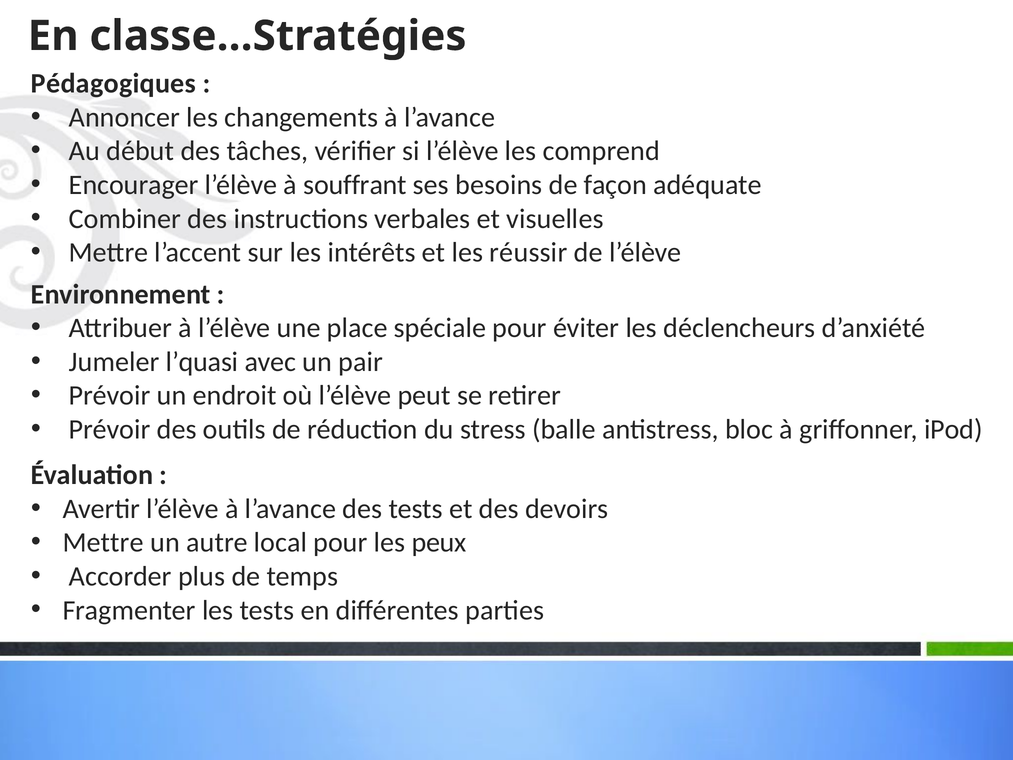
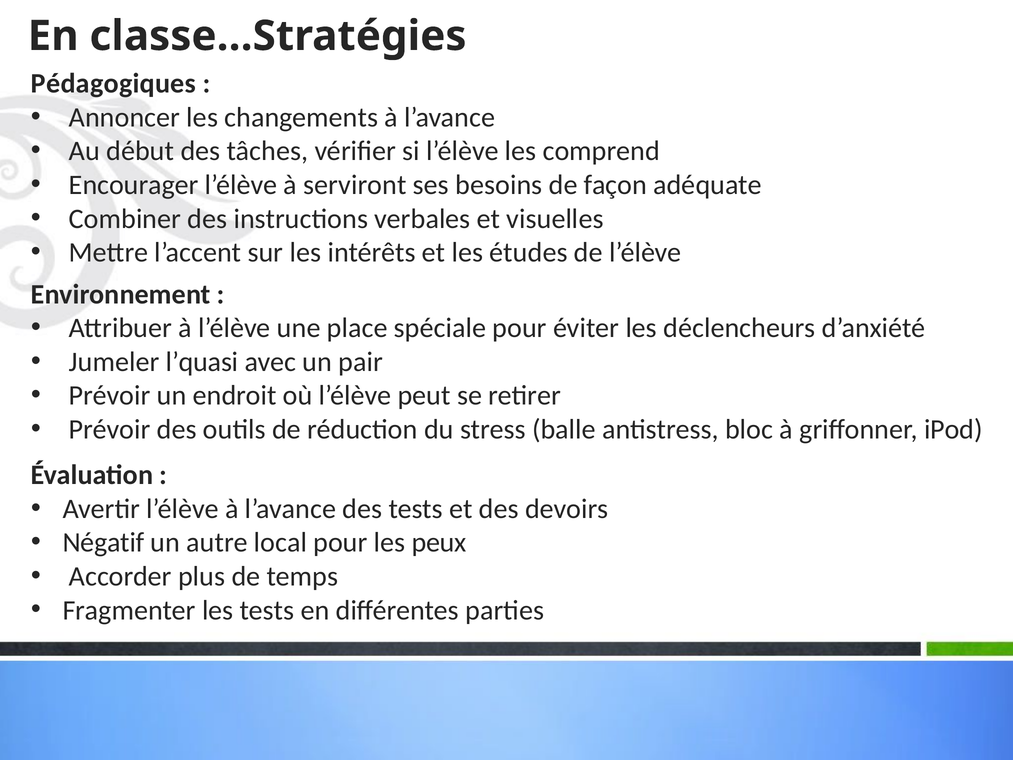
souffrant: souffrant -> serviront (355, 185)
réussir: réussir -> études (528, 252)
Mettre: Mettre -> Négatif (103, 542)
